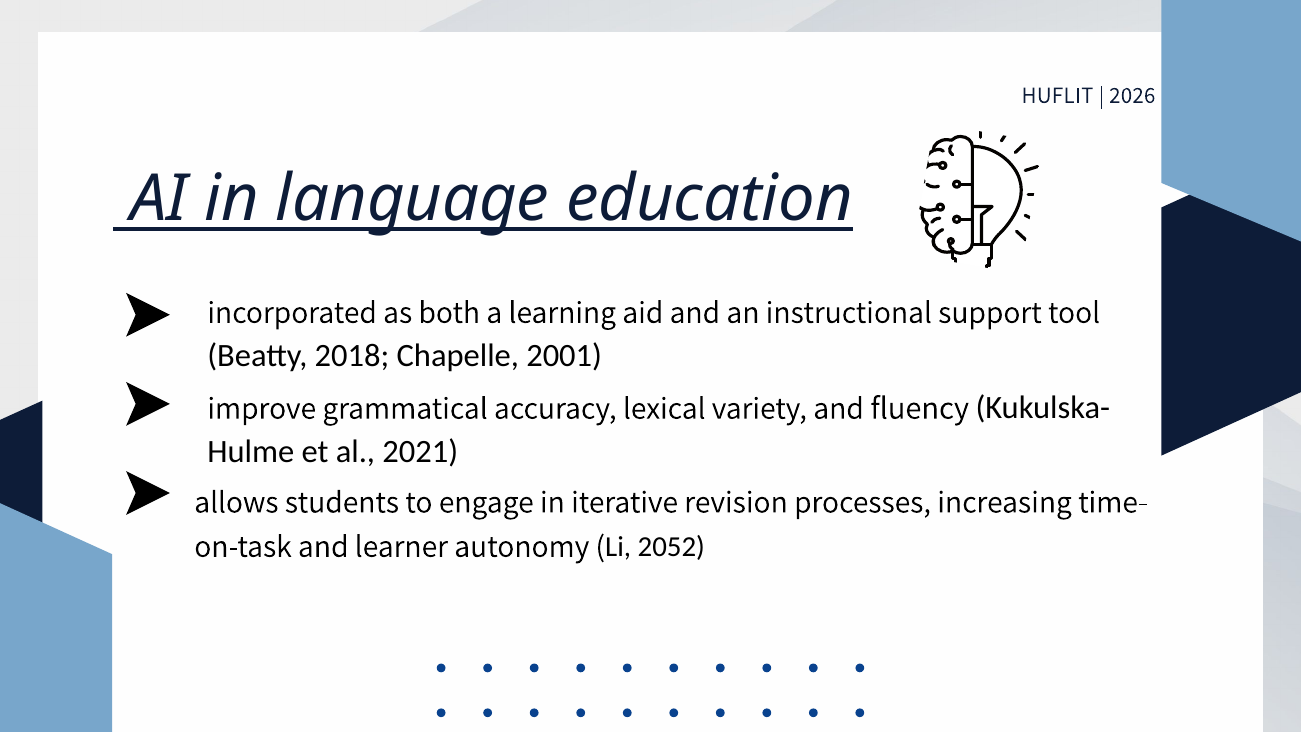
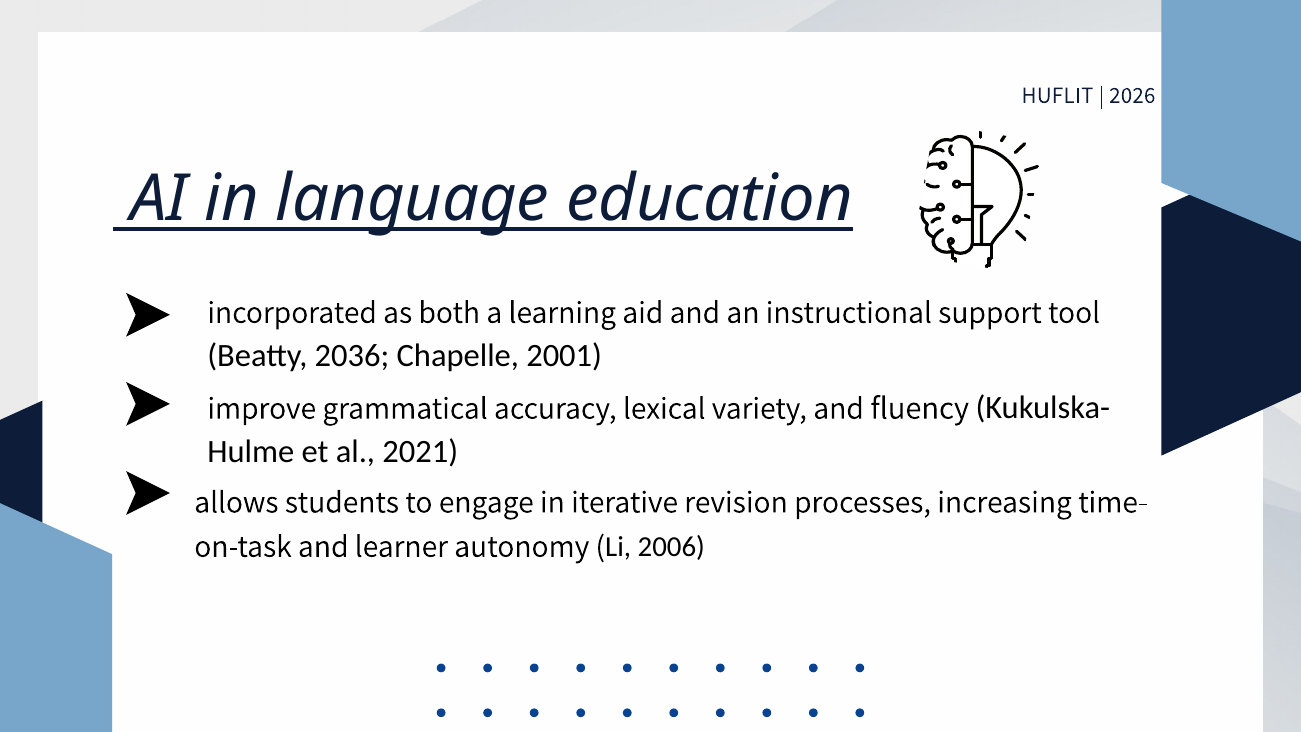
2018: 2018 -> 2036 (352, 356)
2052: 2052 -> 2006 (671, 547)
